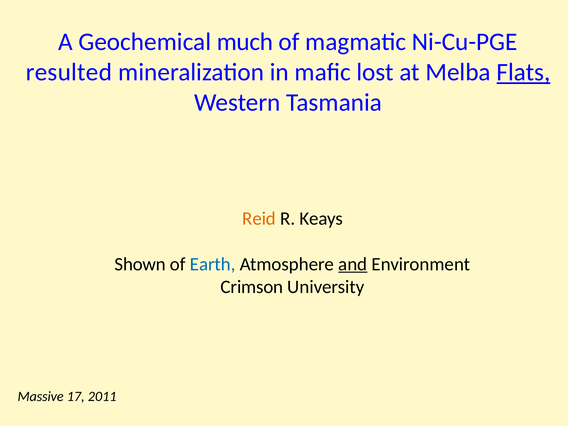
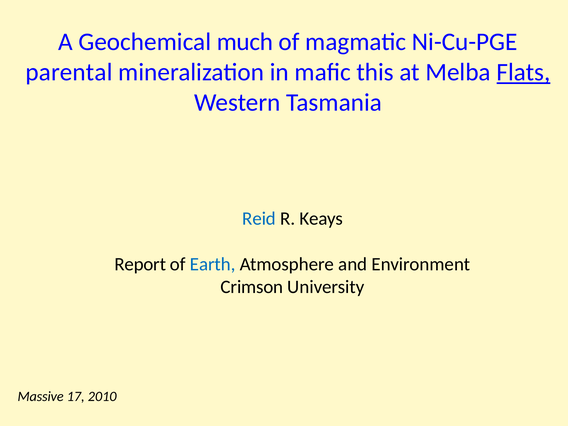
resulted: resulted -> parental (69, 72)
lost: lost -> this (375, 72)
Reid colour: orange -> blue (259, 219)
Shown: Shown -> Report (140, 264)
and underline: present -> none (353, 264)
2011: 2011 -> 2010 (102, 397)
